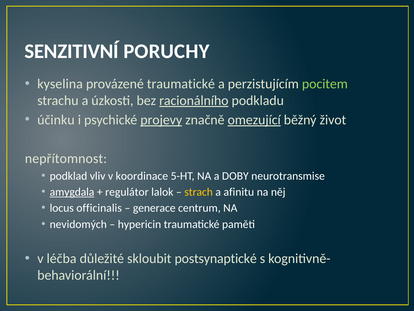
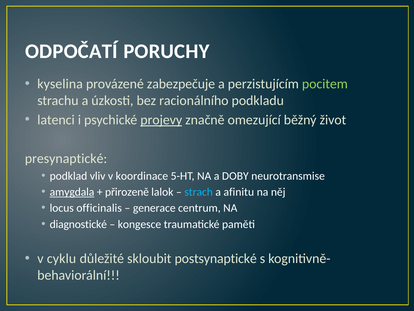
SENZITIVNÍ: SENZITIVNÍ -> ODPOČATÍ (71, 51)
provázené traumatické: traumatické -> zabezpečuje (181, 84)
racionálního underline: present -> none (194, 100)
účinku: účinku -> latenci (56, 120)
omezující underline: present -> none (254, 120)
nepřítomnost: nepřítomnost -> presynaptické (66, 158)
regulátor: regulátor -> přirozeně (127, 192)
strach colour: yellow -> light blue (199, 192)
nevidomých: nevidomých -> diagnostické (78, 224)
hypericin: hypericin -> kongesce (139, 224)
léčba: léčba -> cyklu (62, 258)
